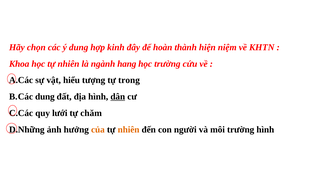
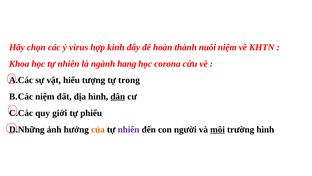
ý dung: dung -> virus (79, 47)
hiện: hiện -> nuôi (207, 47)
học trường: trường -> corona (167, 64)
dung: dung -> niệm (45, 96)
lưới: lưới -> giới (60, 113)
chăm: chăm -> phiếu (91, 113)
nhiên colour: orange -> purple (129, 129)
môi underline: none -> present (218, 129)
